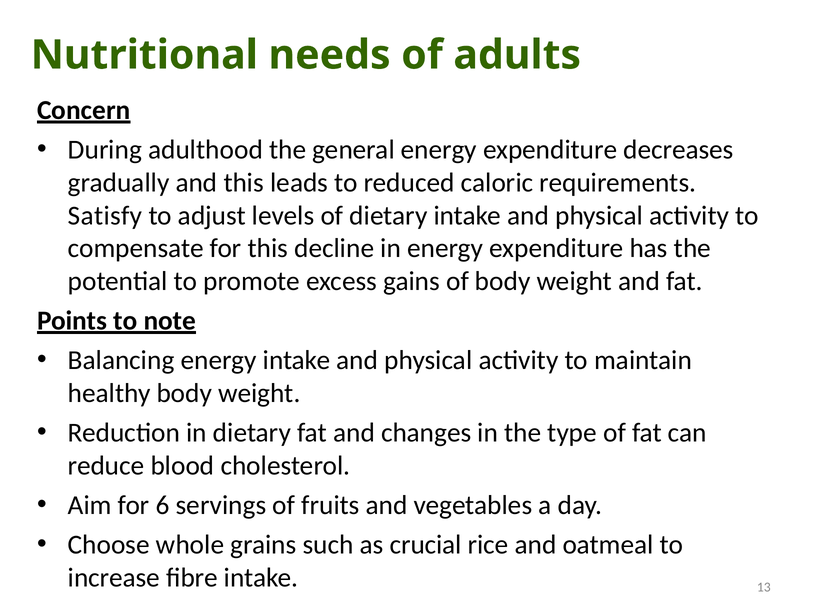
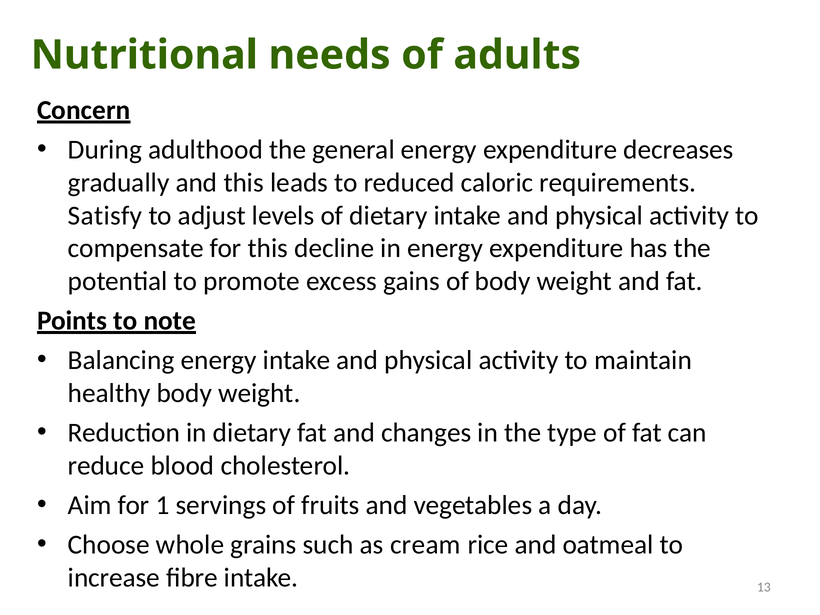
6: 6 -> 1 (163, 505)
crucial: crucial -> cream (425, 545)
